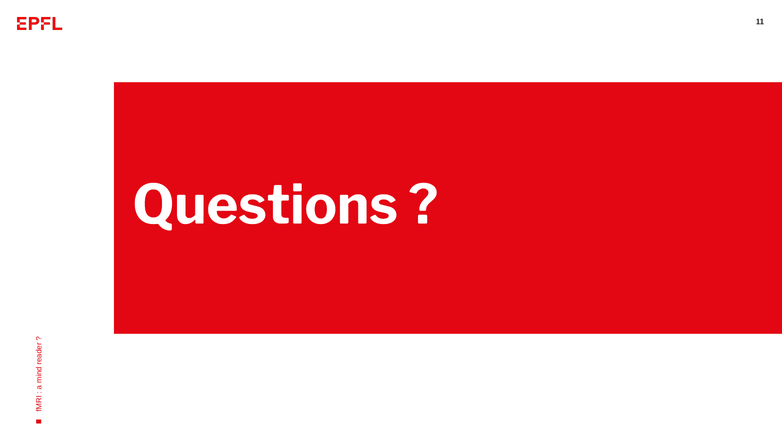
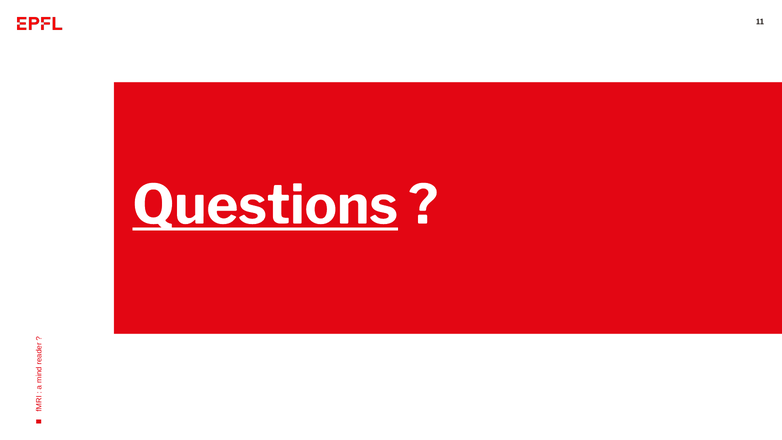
Questions underline: none -> present (265, 206)
